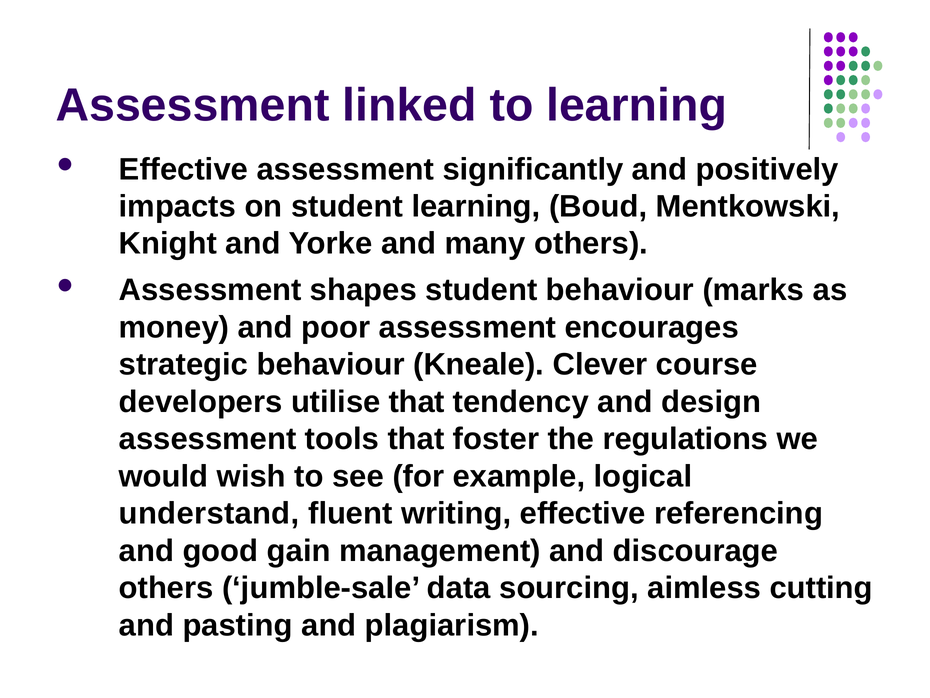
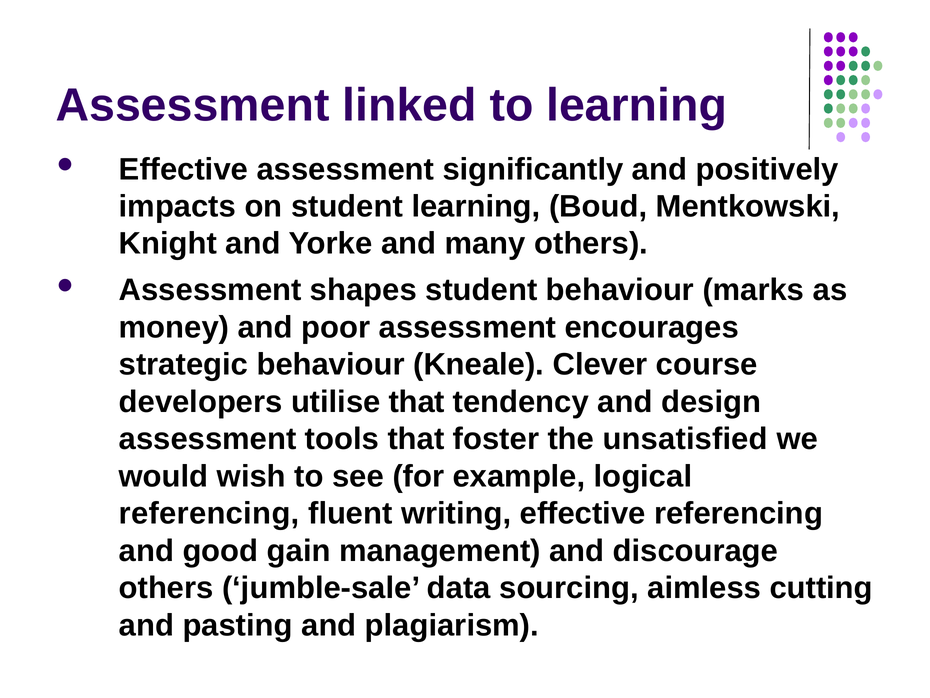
regulations: regulations -> unsatisfied (685, 439)
understand: understand -> referencing (209, 513)
